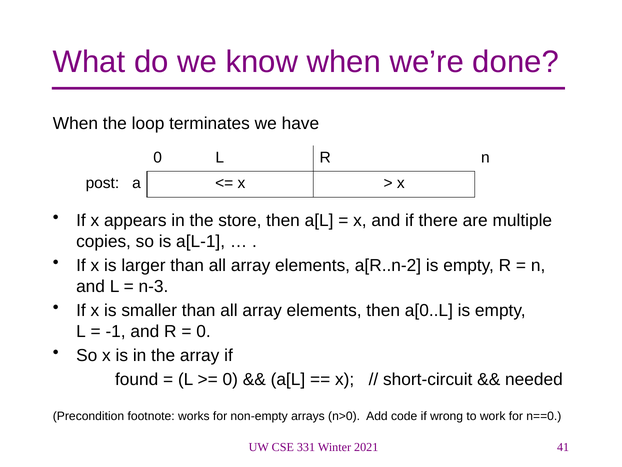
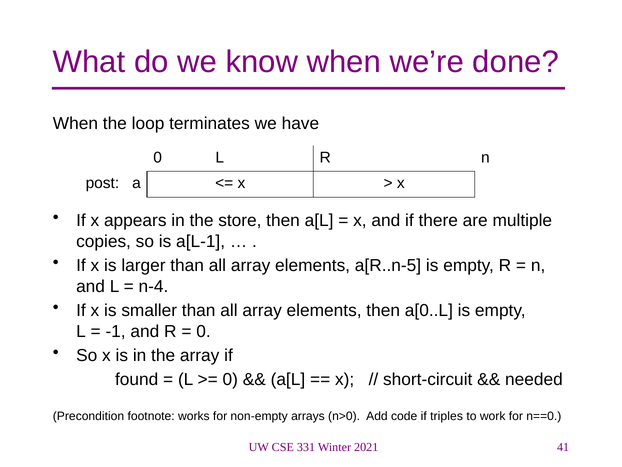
a[R..n-2: a[R..n-2 -> a[R..n-5 (388, 265)
n-3: n-3 -> n-4 (153, 286)
wrong: wrong -> triples (447, 416)
